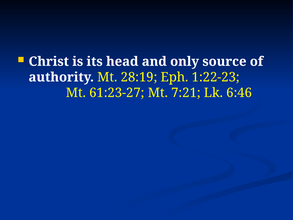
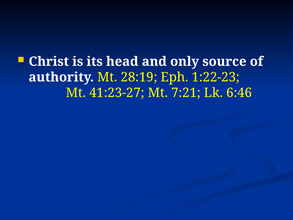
61:23-27: 61:23-27 -> 41:23-27 (117, 93)
